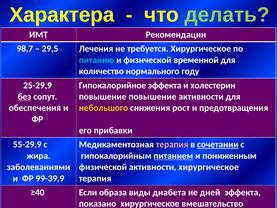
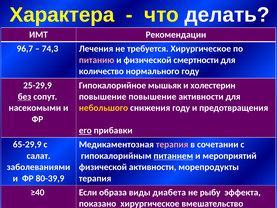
делать colour: light green -> white (227, 15)
98,7: 98,7 -> 96,7 (25, 49)
29,5: 29,5 -> 74,3 (50, 49)
питанию colour: light blue -> pink (97, 60)
временной: временной -> смертности (196, 60)
Гипокалорийное эффекта: эффекта -> мышьяк (165, 85)
обеспечения: обеспечения -> насекомыми (35, 108)
снижения рост: рост -> году (181, 108)
его underline: none -> present (85, 130)
55-29,9: 55-29,9 -> 65-29,9 (27, 144)
сочетании underline: present -> none (218, 144)
жира: жира -> салат (39, 156)
пониженным: пониженным -> мероприятий (229, 156)
активности хирургическое: хирургическое -> морепродукты (209, 167)
99-39,9: 99-39,9 -> 80-39,9 (50, 178)
дней: дней -> рыбу (210, 192)
